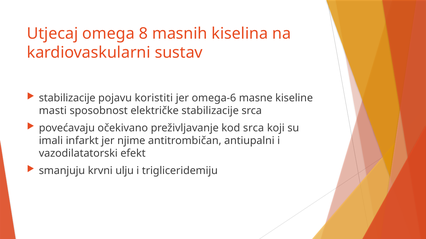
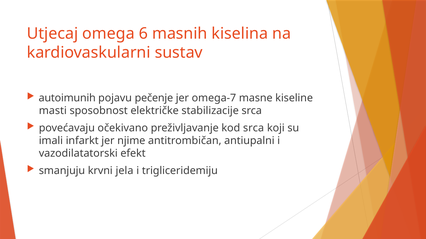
8: 8 -> 6 (143, 34)
stabilizacije: stabilizacije -> autoimunih (67, 98)
koristiti: koristiti -> pečenje (154, 98)
omega-6: omega-6 -> omega-7 (214, 98)
ulju: ulju -> jela (124, 171)
